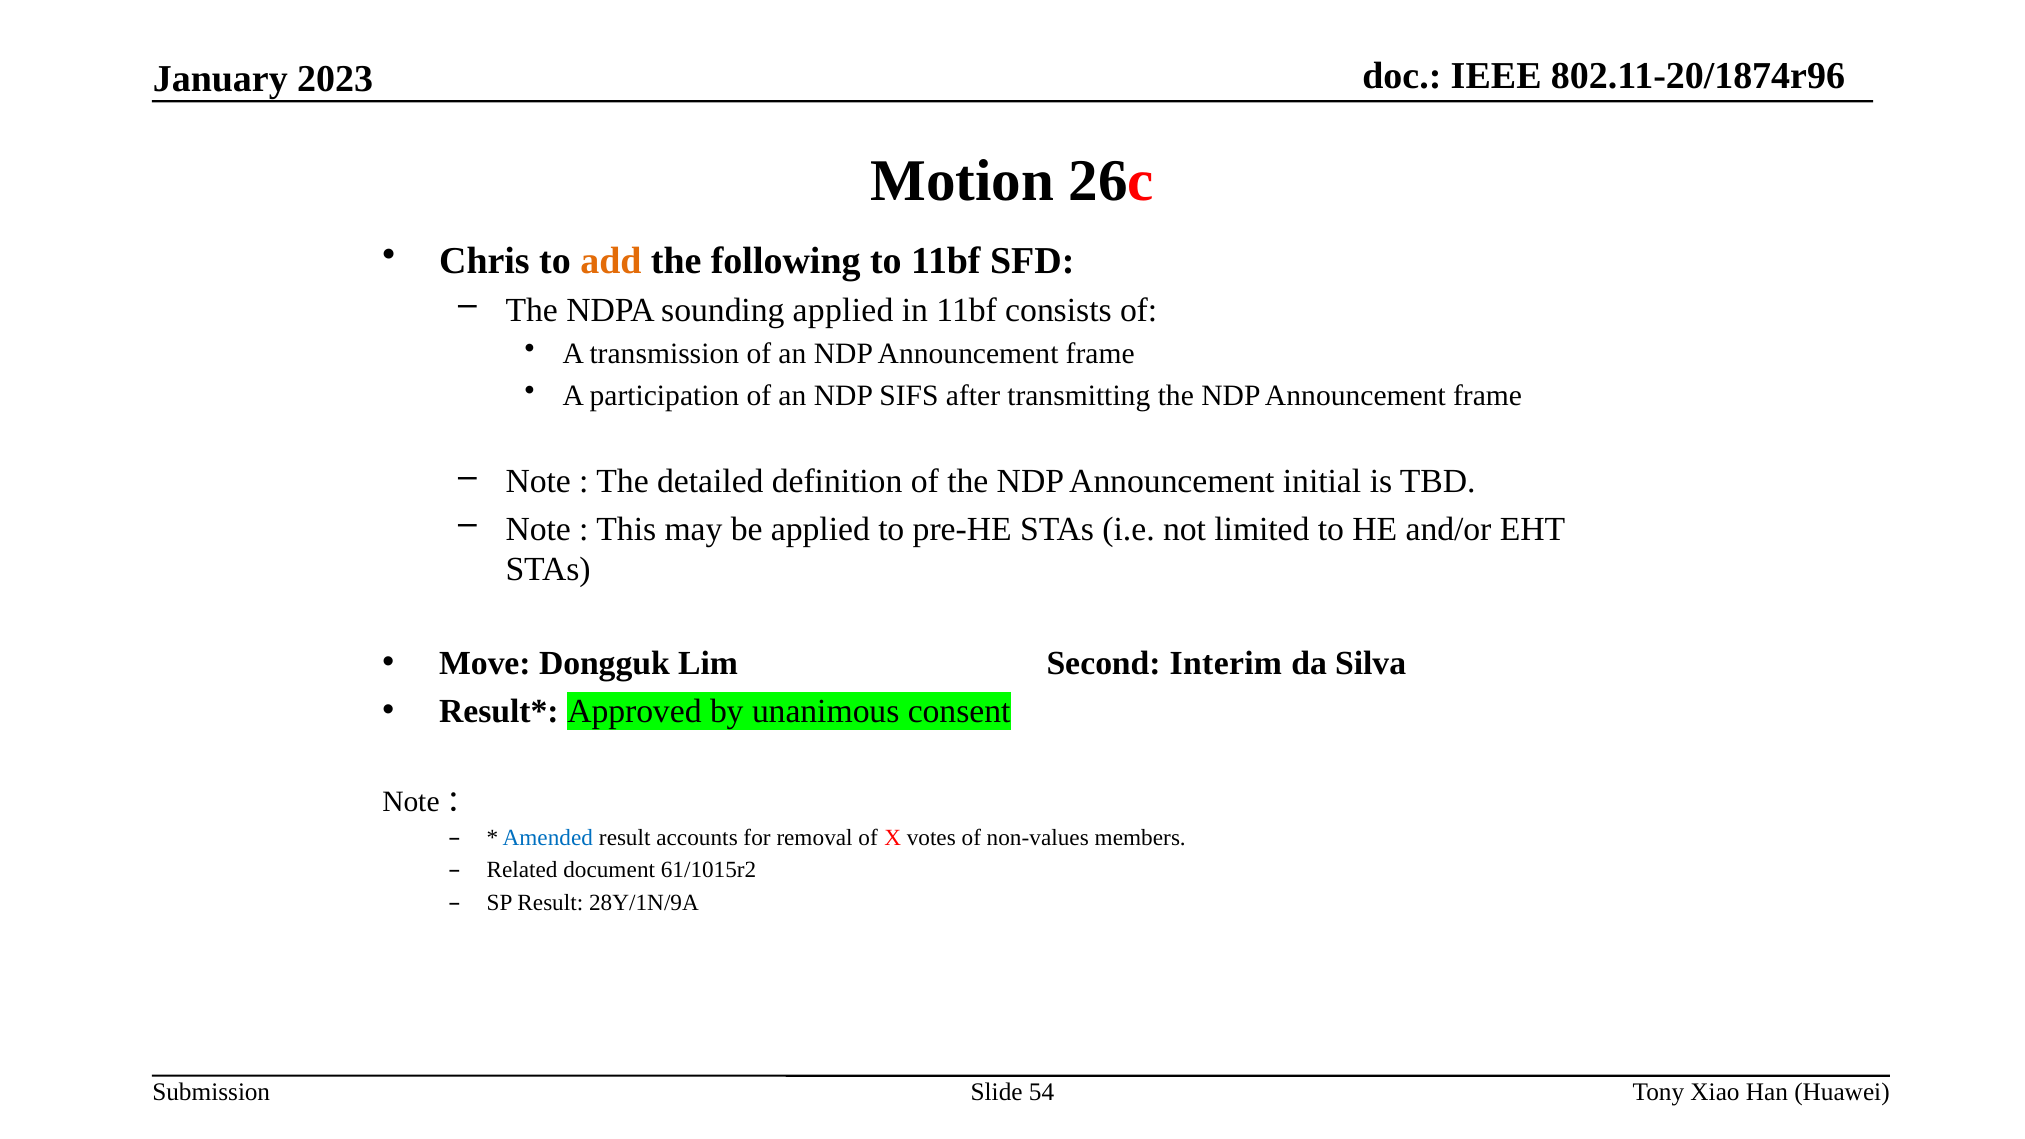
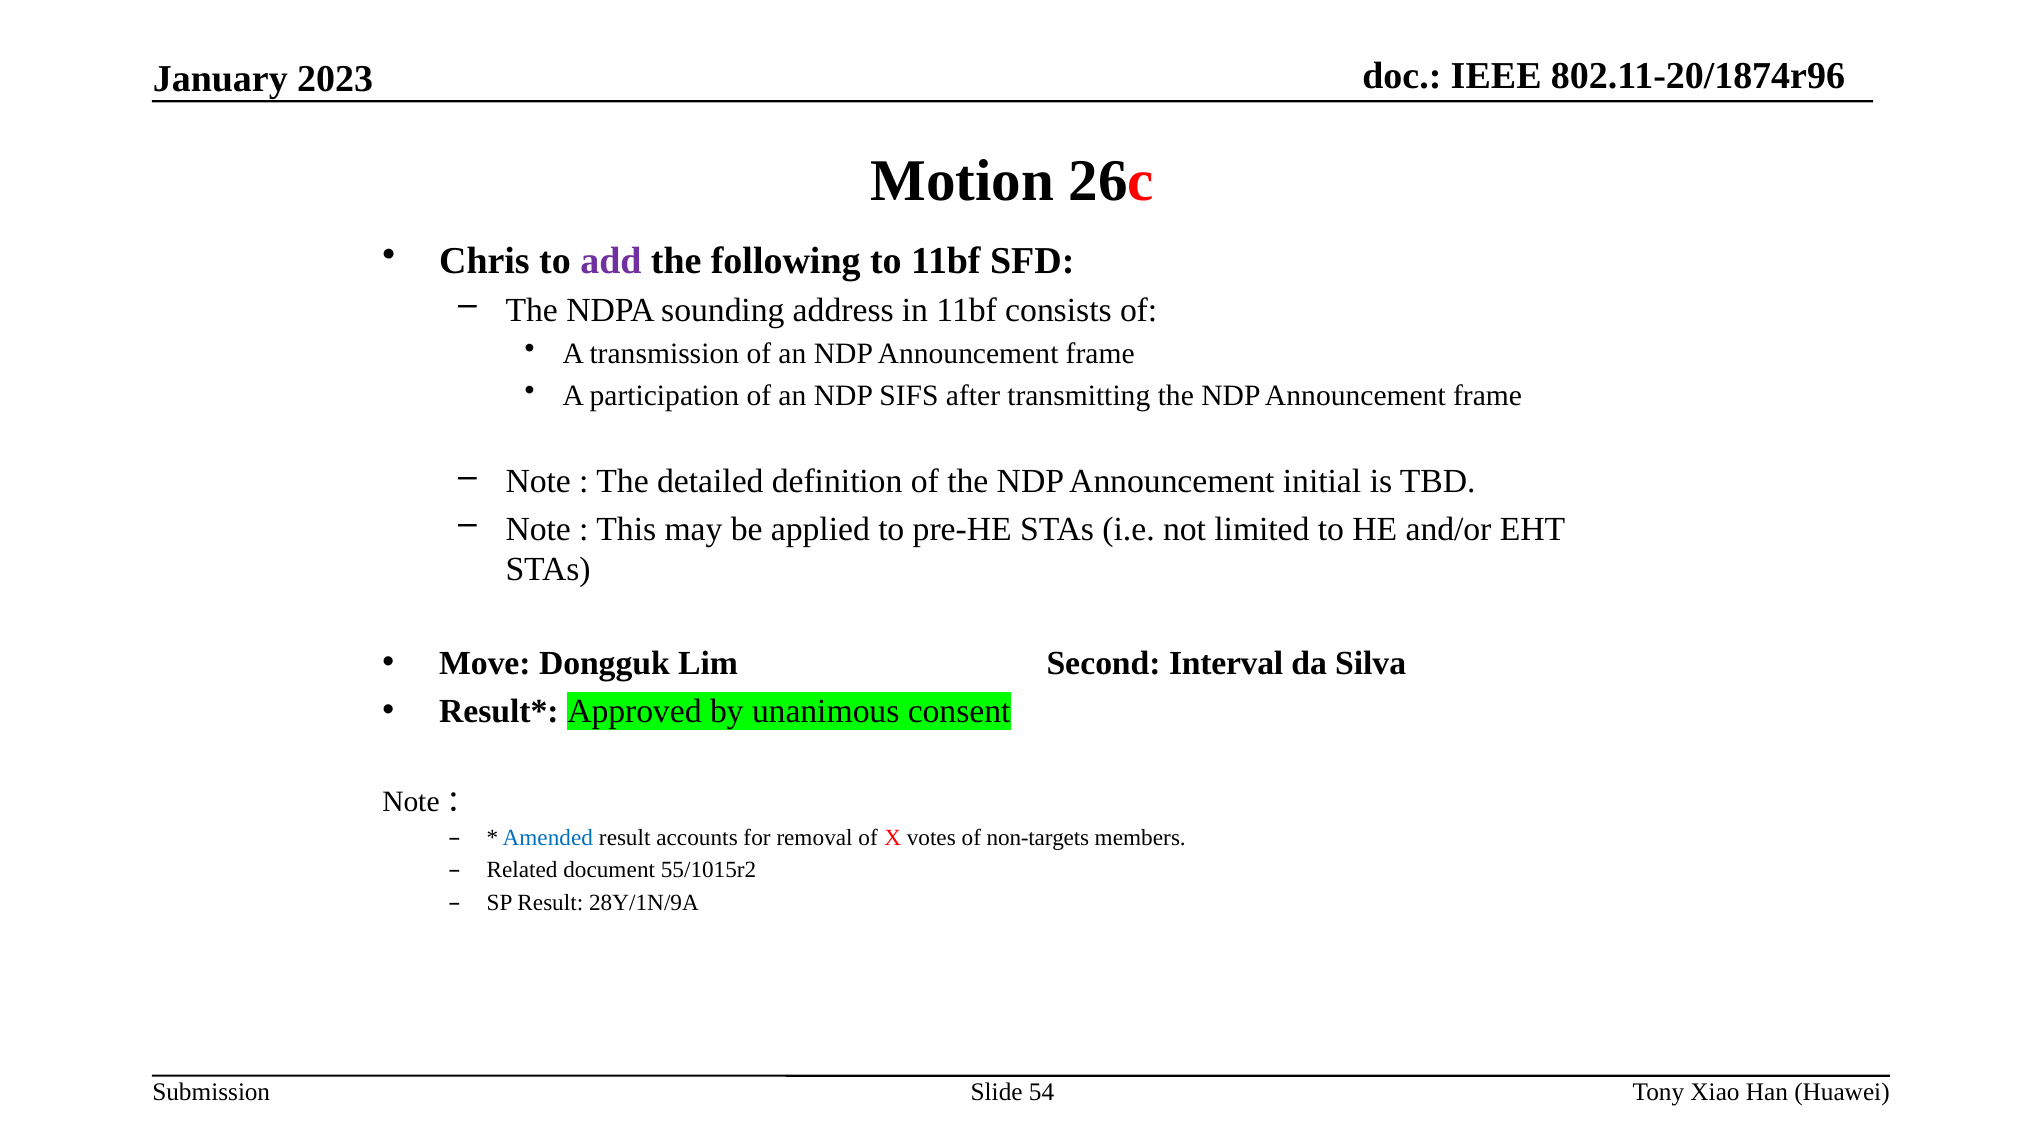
add colour: orange -> purple (611, 261)
sounding applied: applied -> address (843, 310)
Interim: Interim -> Interval (1226, 664)
non-values: non-values -> non-targets (1038, 838)
61/1015r2: 61/1015r2 -> 55/1015r2 (709, 870)
